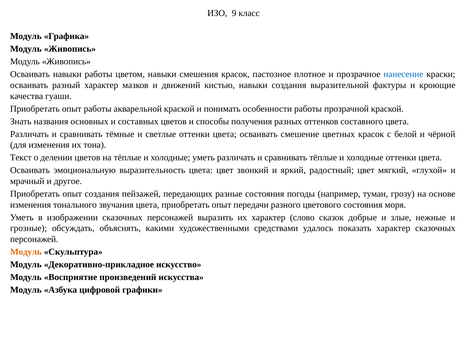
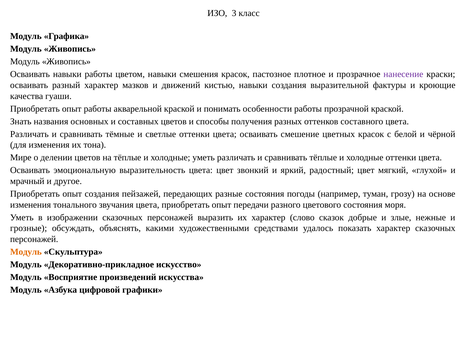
9: 9 -> 3 (234, 13)
нанесение colour: blue -> purple (403, 74)
Текст: Текст -> Мире (21, 158)
